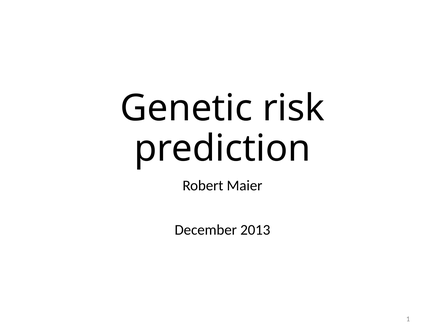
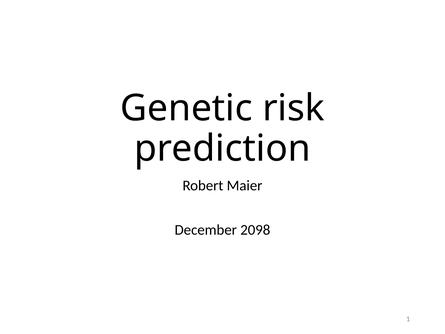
2013: 2013 -> 2098 (255, 230)
